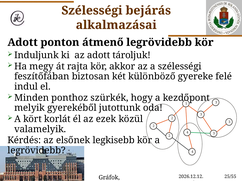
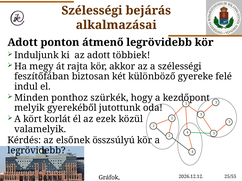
tároljuk: tároljuk -> többiek (131, 55)
legkisebb: legkisebb -> összsúlyú (114, 141)
